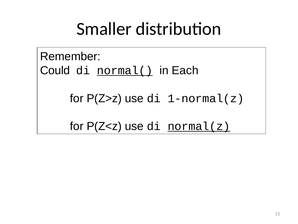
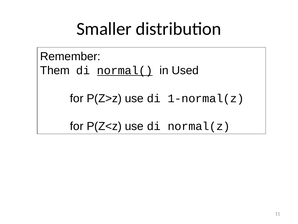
Could: Could -> Them (55, 70)
Each: Each -> Used (185, 70)
normal(z underline: present -> none (199, 126)
